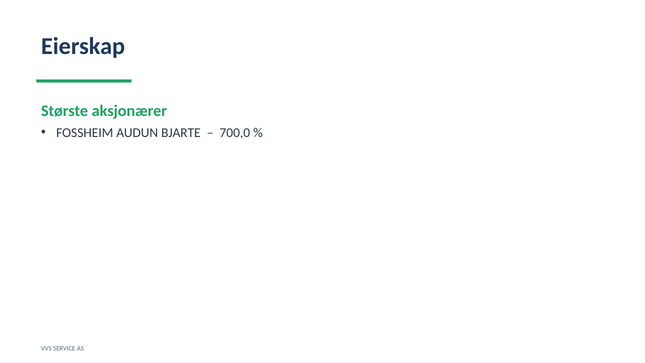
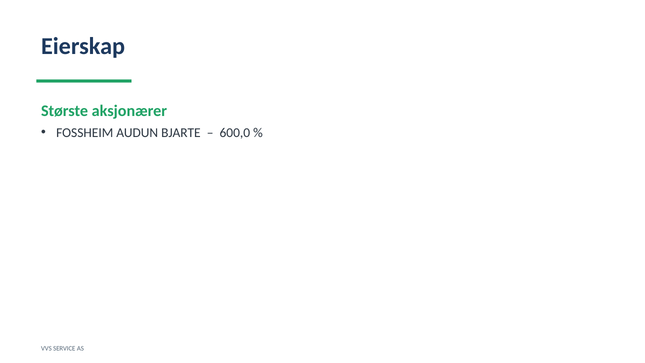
700,0: 700,0 -> 600,0 (235, 133)
